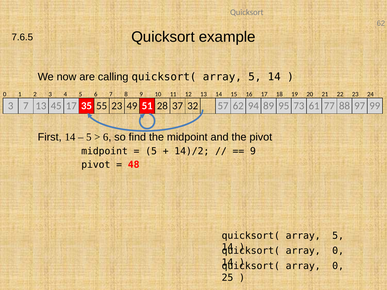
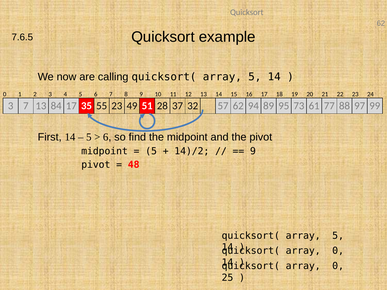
45: 45 -> 84 (56, 106)
